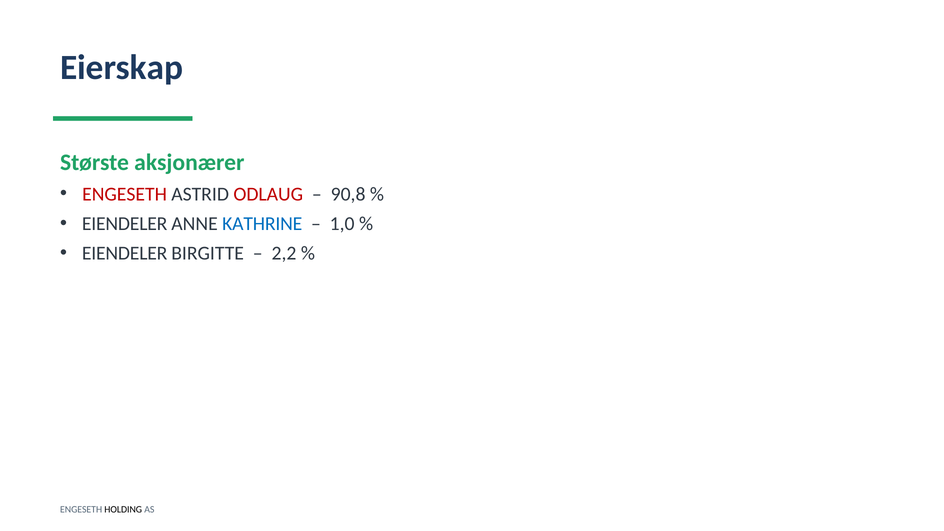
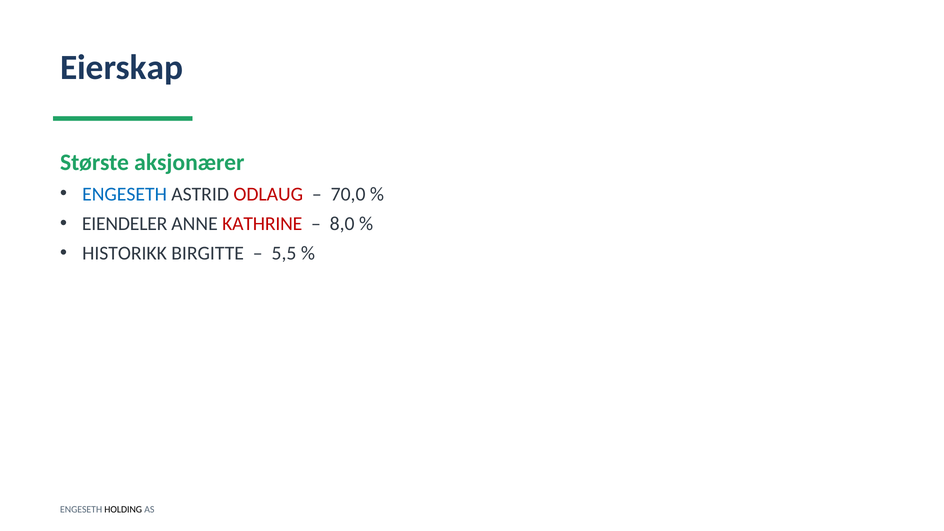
ENGESETH colour: red -> blue (125, 194)
90,8: 90,8 -> 70,0 (348, 194)
KATHRINE colour: blue -> red (262, 224)
1,0: 1,0 -> 8,0 (342, 224)
EIENDELER: EIENDELER -> HISTORIKK (125, 253)
2,2: 2,2 -> 5,5 (284, 253)
